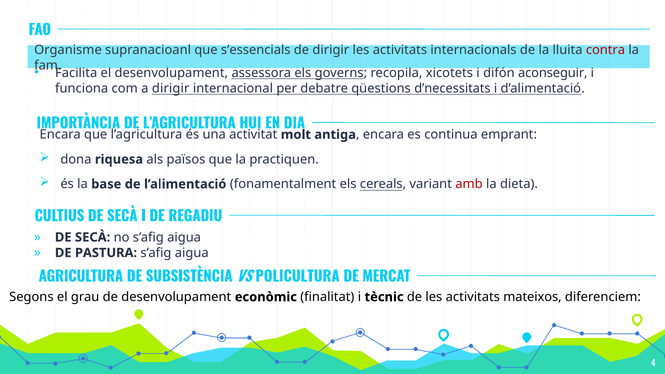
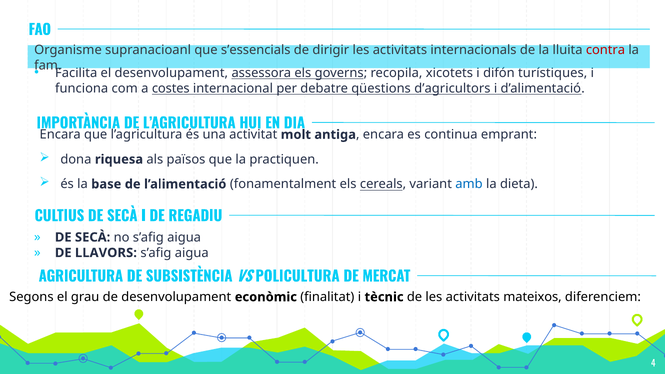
aconseguir: aconseguir -> turístiques (553, 73)
a dirigir: dirigir -> costes (171, 88)
d’necessitats: d’necessitats -> d’agricultors (452, 88)
amb colour: red -> blue (469, 184)
PASTURA: PASTURA -> LLAVORS (106, 253)
